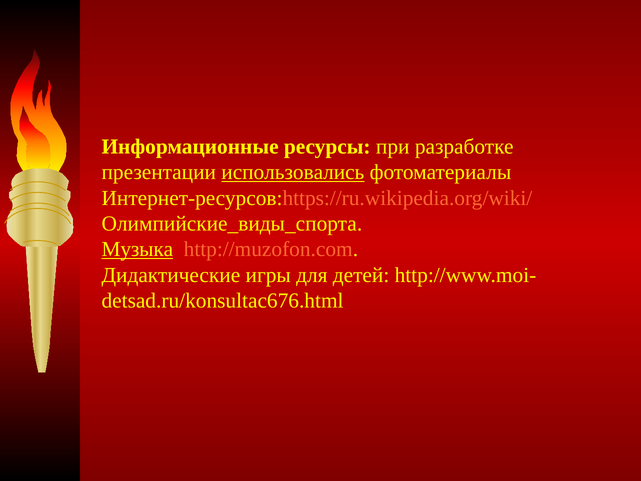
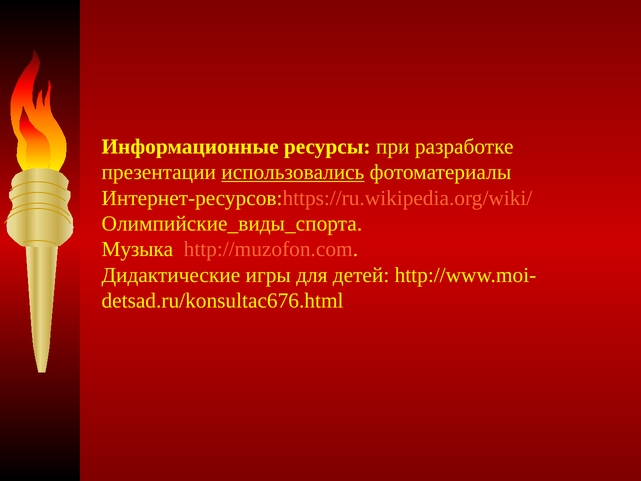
Музыка underline: present -> none (137, 249)
